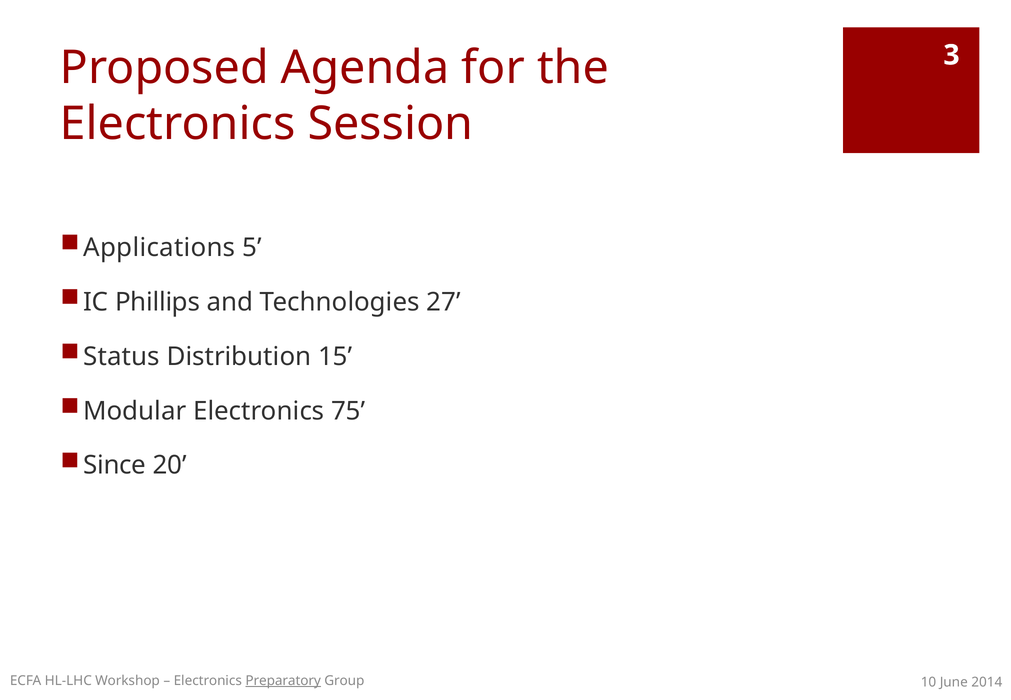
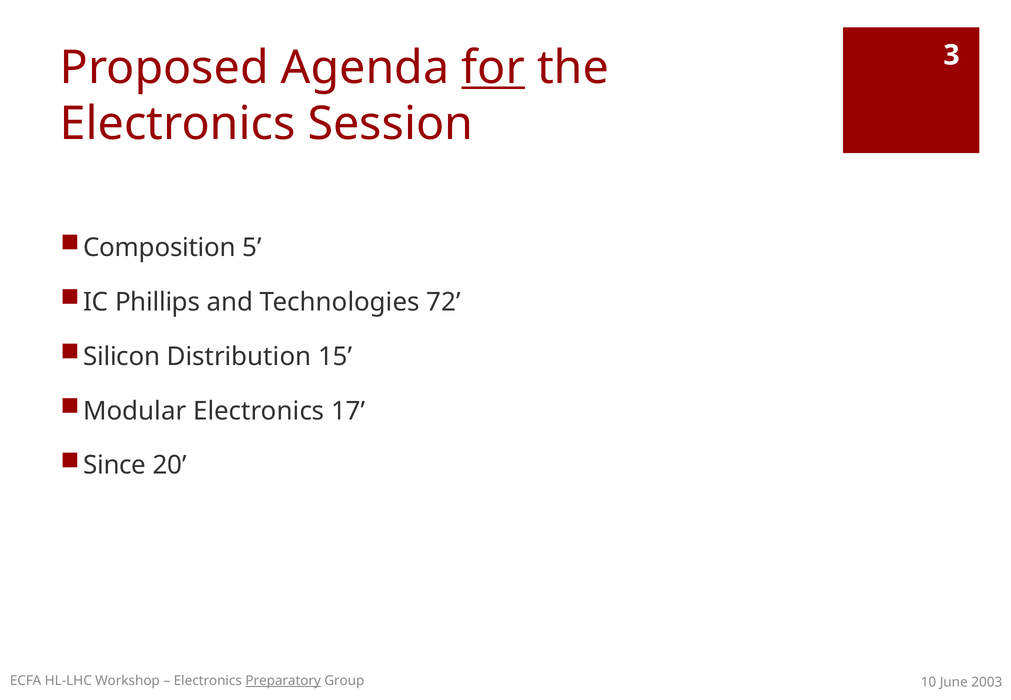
for underline: none -> present (493, 68)
Applications: Applications -> Composition (160, 248)
27: 27 -> 72 (444, 302)
Status: Status -> Silicon (122, 356)
75: 75 -> 17 (348, 411)
2014: 2014 -> 2003 (987, 682)
